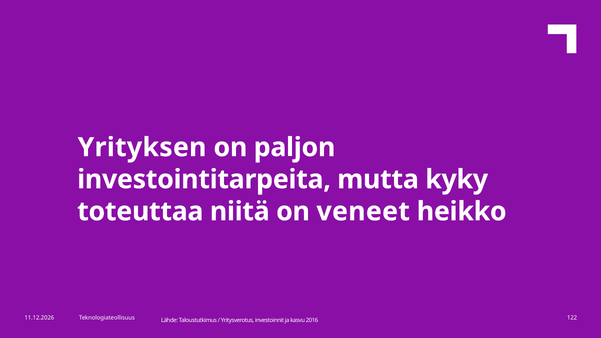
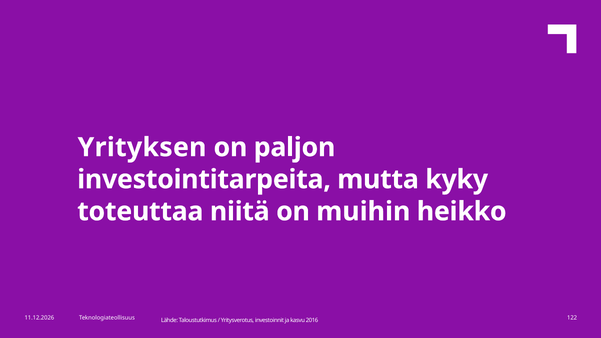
veneet: veneet -> muihin (363, 212)
